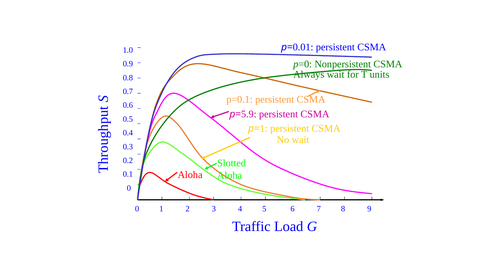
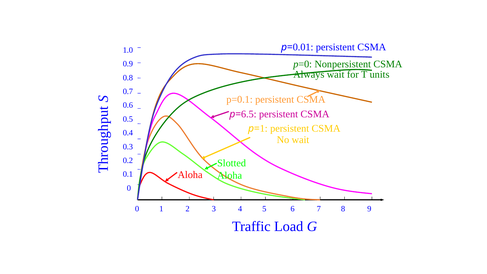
5.9: 5.9 -> 6.5 (249, 114)
